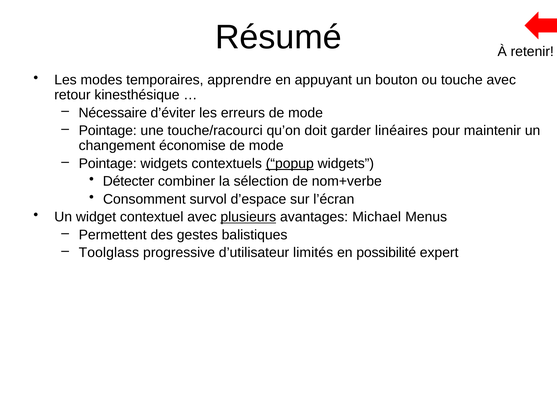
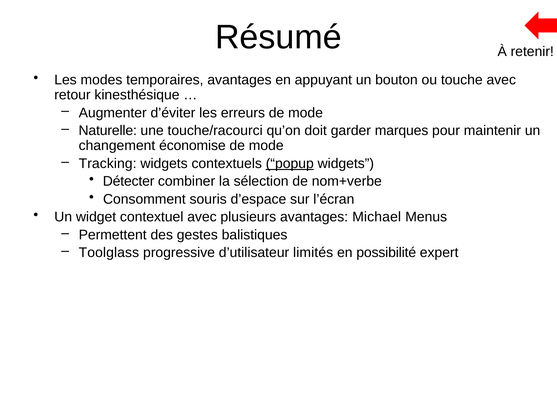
temporaires apprendre: apprendre -> avantages (239, 80)
Nécessaire: Nécessaire -> Augmenter (113, 113)
Pointage: Pointage -> Naturelle (108, 131)
linéaires: linéaires -> marques (402, 131)
Pointage: Pointage -> Tracking (108, 163)
survol: survol -> souris (208, 199)
plusieurs underline: present -> none (248, 217)
